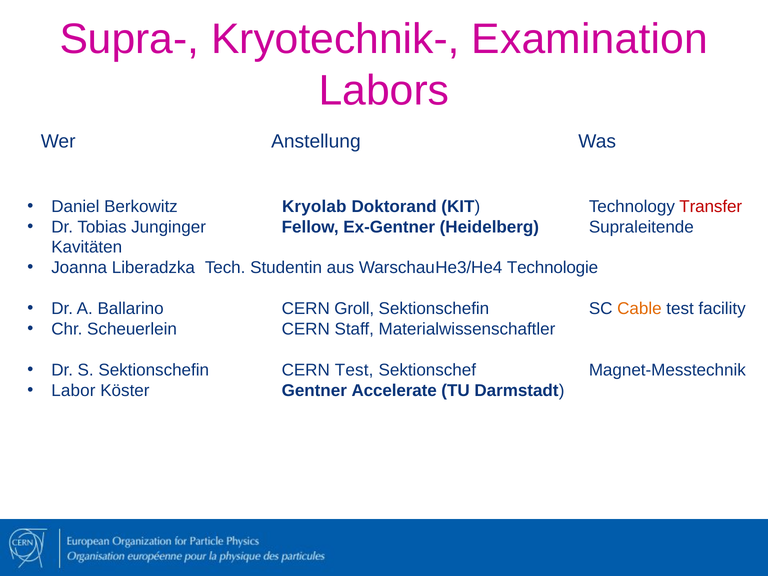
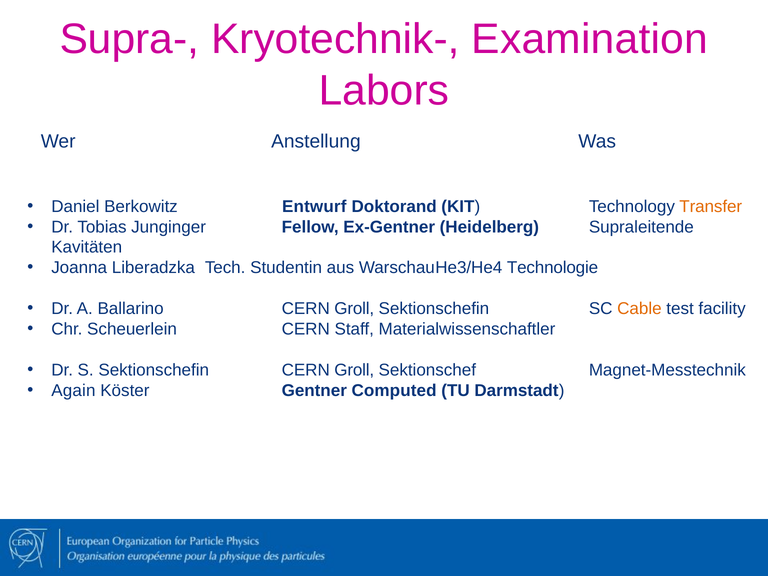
Kryolab: Kryolab -> Entwurf (314, 206)
Transfer colour: red -> orange (711, 206)
Test: Test -> Groll (354, 370)
Labor: Labor -> Again (73, 391)
Accelerate: Accelerate -> Computed (394, 391)
